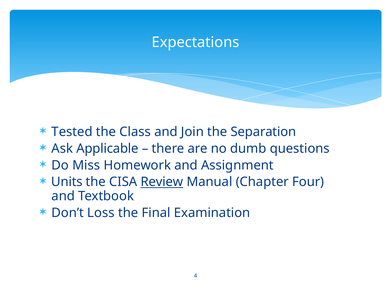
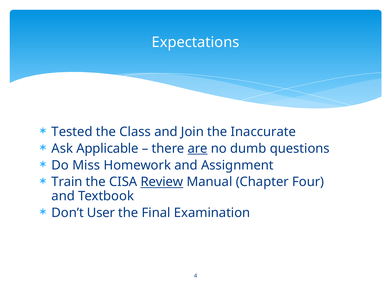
Separation: Separation -> Inaccurate (263, 131)
are underline: none -> present (198, 148)
Units: Units -> Train (67, 181)
Loss: Loss -> User (101, 212)
